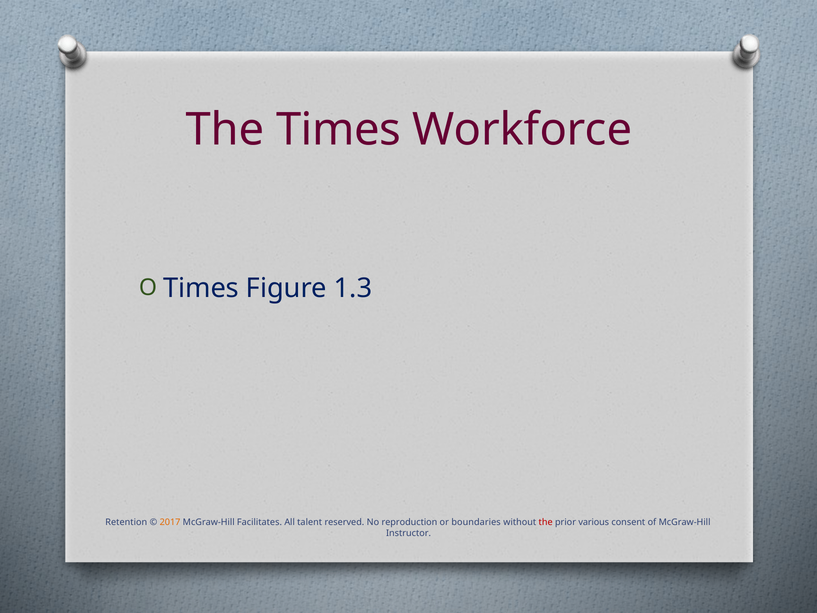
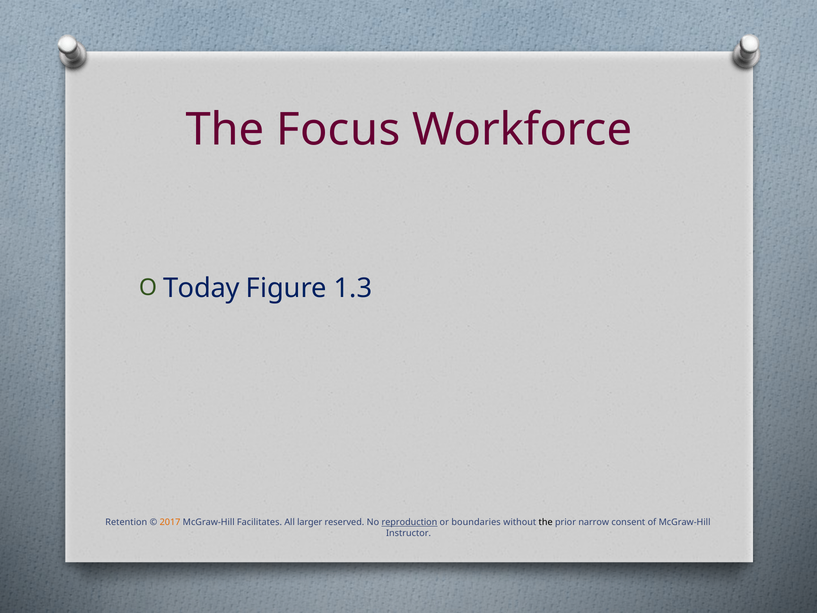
The Times: Times -> Focus (338, 130)
Times: Times -> Today (201, 288)
talent: talent -> larger (310, 522)
reproduction underline: none -> present (409, 522)
the colour: red -> black (546, 522)
various: various -> narrow (594, 522)
